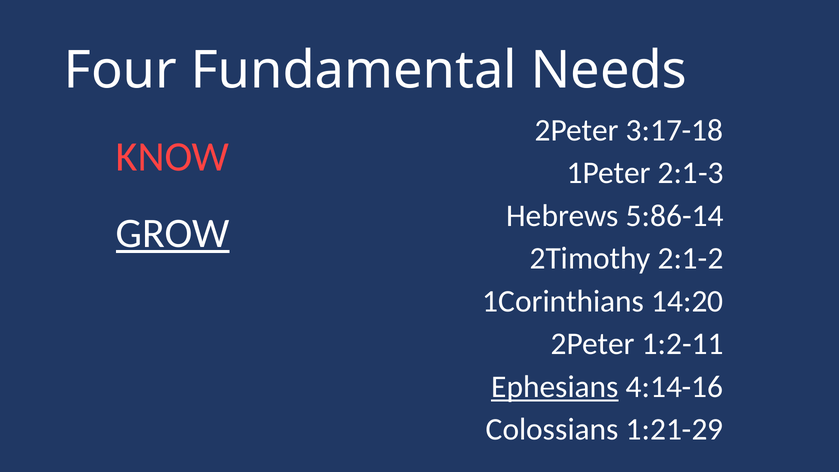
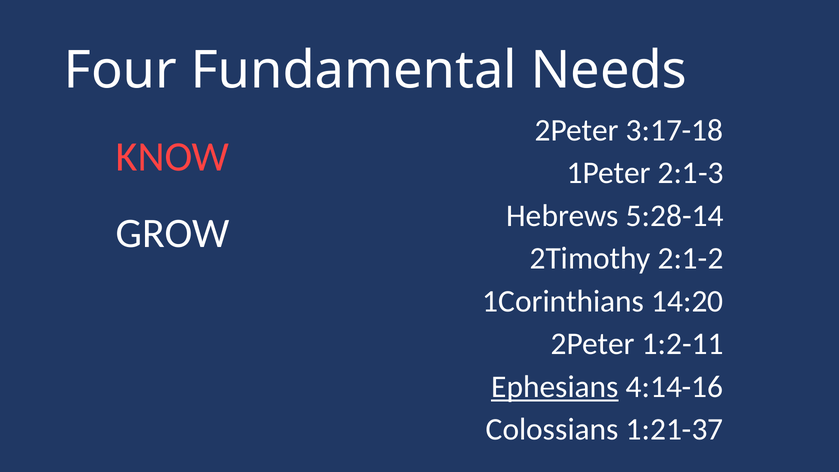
5:86-14: 5:86-14 -> 5:28-14 (675, 216)
GROW underline: present -> none (173, 233)
1:21-29: 1:21-29 -> 1:21-37 (675, 429)
